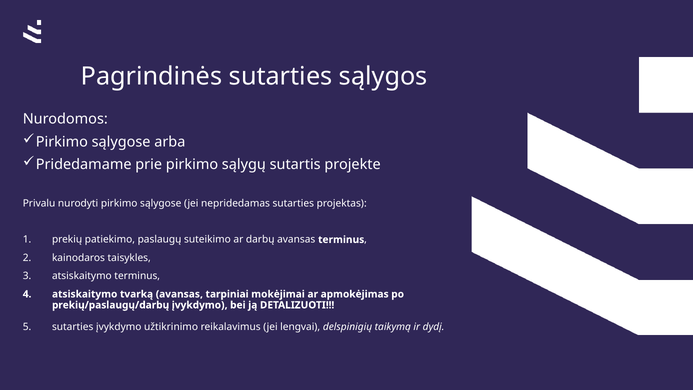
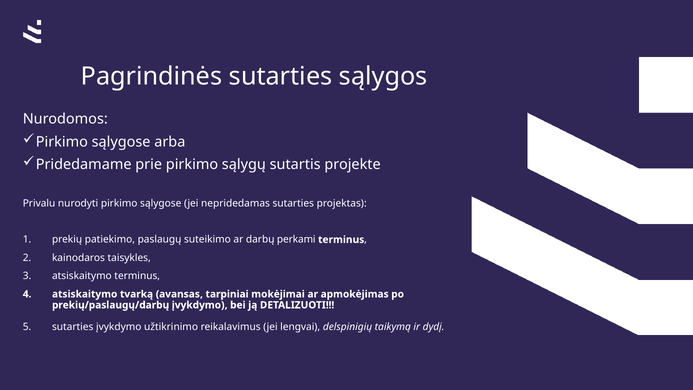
darbų avansas: avansas -> perkami (296, 240)
